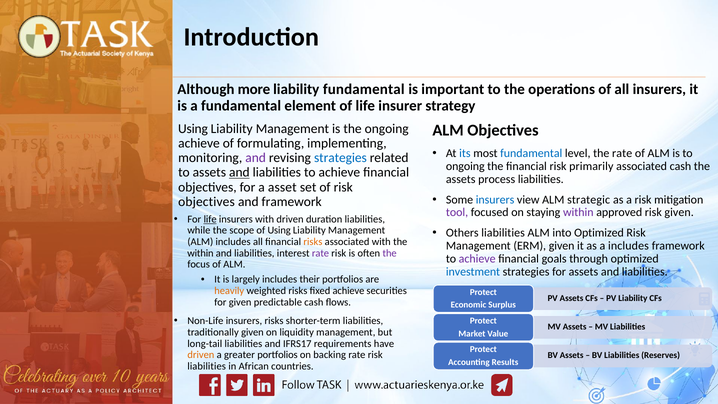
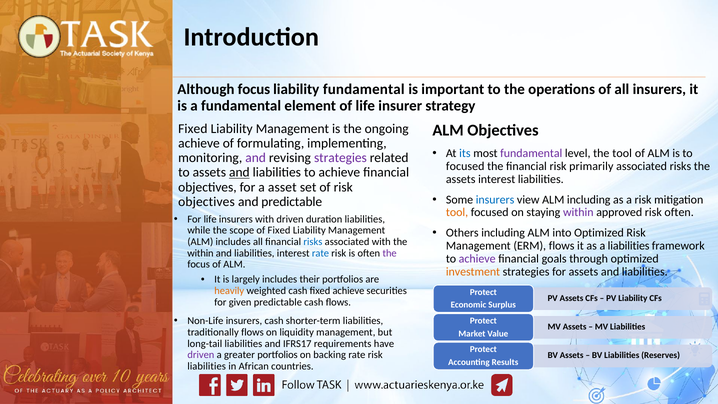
more: more -> focus (254, 90)
Using: Using -> Fixed (193, 129)
fundamental colour: blue -> purple (531, 153)
the rate: rate -> tool (622, 153)
strategies colour: blue -> purple (340, 158)
ongoing: ongoing -> focused (465, 166)
associated cash: cash -> risks (680, 166)
assets process: process -> interest (497, 179)
ALM strategic: strategic -> including (589, 200)
and framework: framework -> predictable (292, 202)
tool colour: purple -> orange (457, 212)
risk given: given -> often (679, 212)
life underline: present -> none (210, 219)
of Using: Using -> Fixed (279, 230)
Others liabilities: liabilities -> including (503, 233)
risks colour: orange -> blue (313, 242)
ERM given: given -> flows (562, 246)
a includes: includes -> liabilities (629, 246)
rate colour: purple -> blue (320, 253)
investment colour: blue -> orange (473, 272)
weighted risks: risks -> cash (298, 291)
insurers risks: risks -> cash (274, 321)
traditionally given: given -> flows (252, 332)
driven colour: orange -> purple (201, 355)
